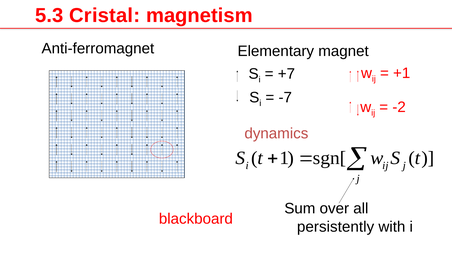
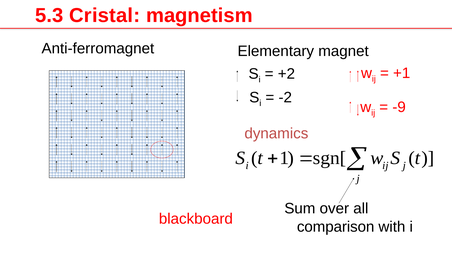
+7: +7 -> +2 (286, 74)
-7: -7 -> -2 (285, 97)
-2: -2 -> -9 (399, 107)
persistently: persistently -> comparison (336, 227)
